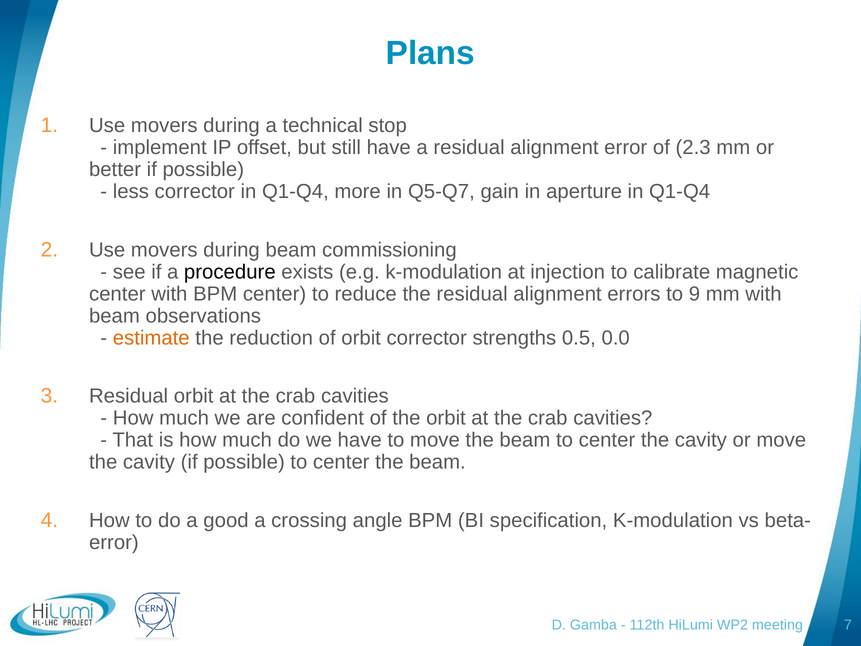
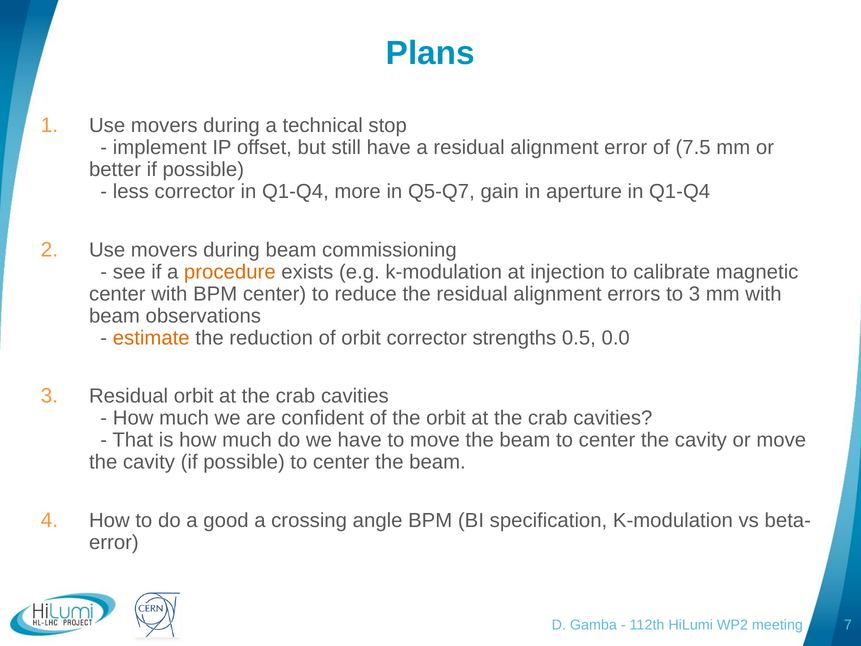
2.3: 2.3 -> 7.5 (693, 147)
procedure colour: black -> orange (230, 272)
to 9: 9 -> 3 (694, 294)
